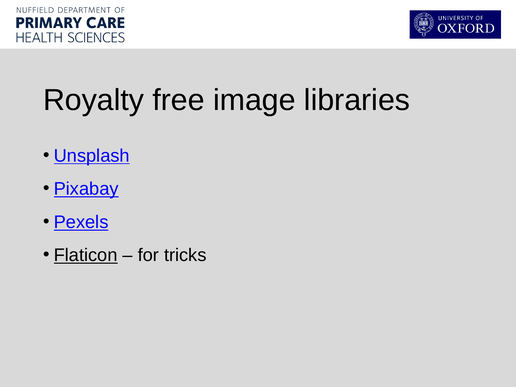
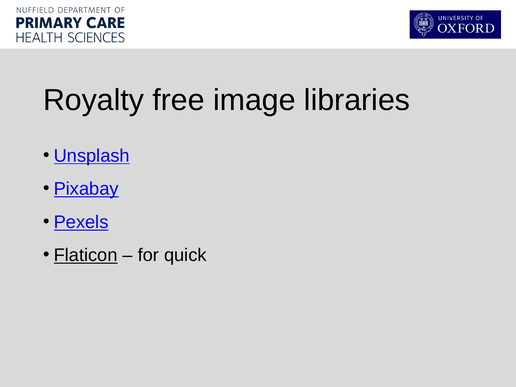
tricks: tricks -> quick (185, 255)
